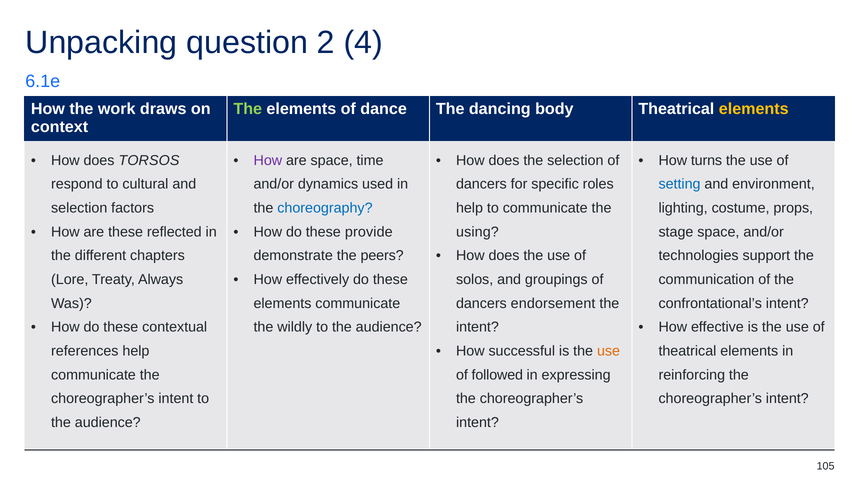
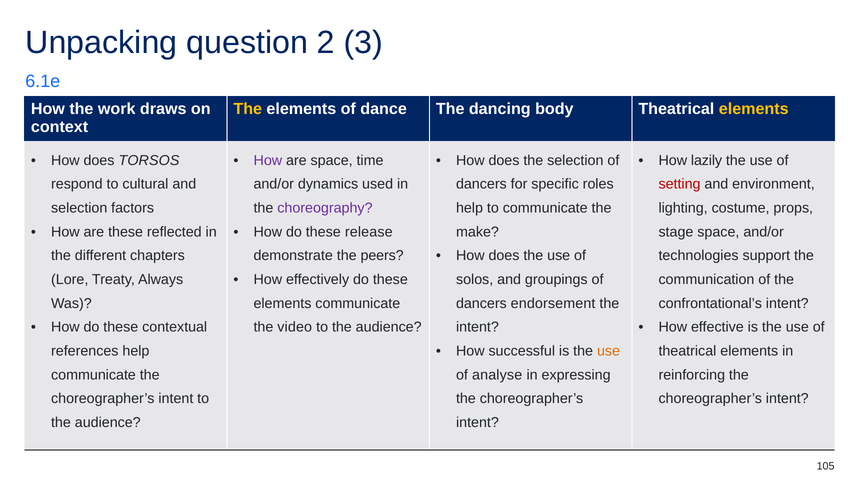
4: 4 -> 3 (363, 43)
The colour: light green -> yellow (248, 109)
turns: turns -> lazily (707, 160)
setting colour: blue -> red (680, 184)
choreography colour: blue -> purple (325, 208)
provide: provide -> release (369, 232)
using: using -> make (477, 232)
wildly: wildly -> video (295, 327)
followed: followed -> analyse (497, 375)
